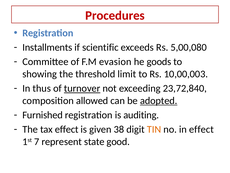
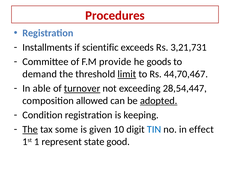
5,00,080: 5,00,080 -> 3,21,731 (189, 47)
evasion: evasion -> provide (115, 62)
showing: showing -> demand (40, 74)
limit underline: none -> present (127, 74)
10,00,003: 10,00,003 -> 44,70,467 (186, 74)
thus: thus -> able (42, 88)
23,72,840: 23,72,840 -> 28,54,447 (185, 88)
Furnished: Furnished -> Condition (43, 115)
auditing: auditing -> keeping (141, 115)
The underline: none -> present (30, 129)
tax effect: effect -> some (67, 129)
38: 38 -> 10 (119, 129)
TIN colour: orange -> blue (154, 129)
7: 7 -> 1 (37, 141)
